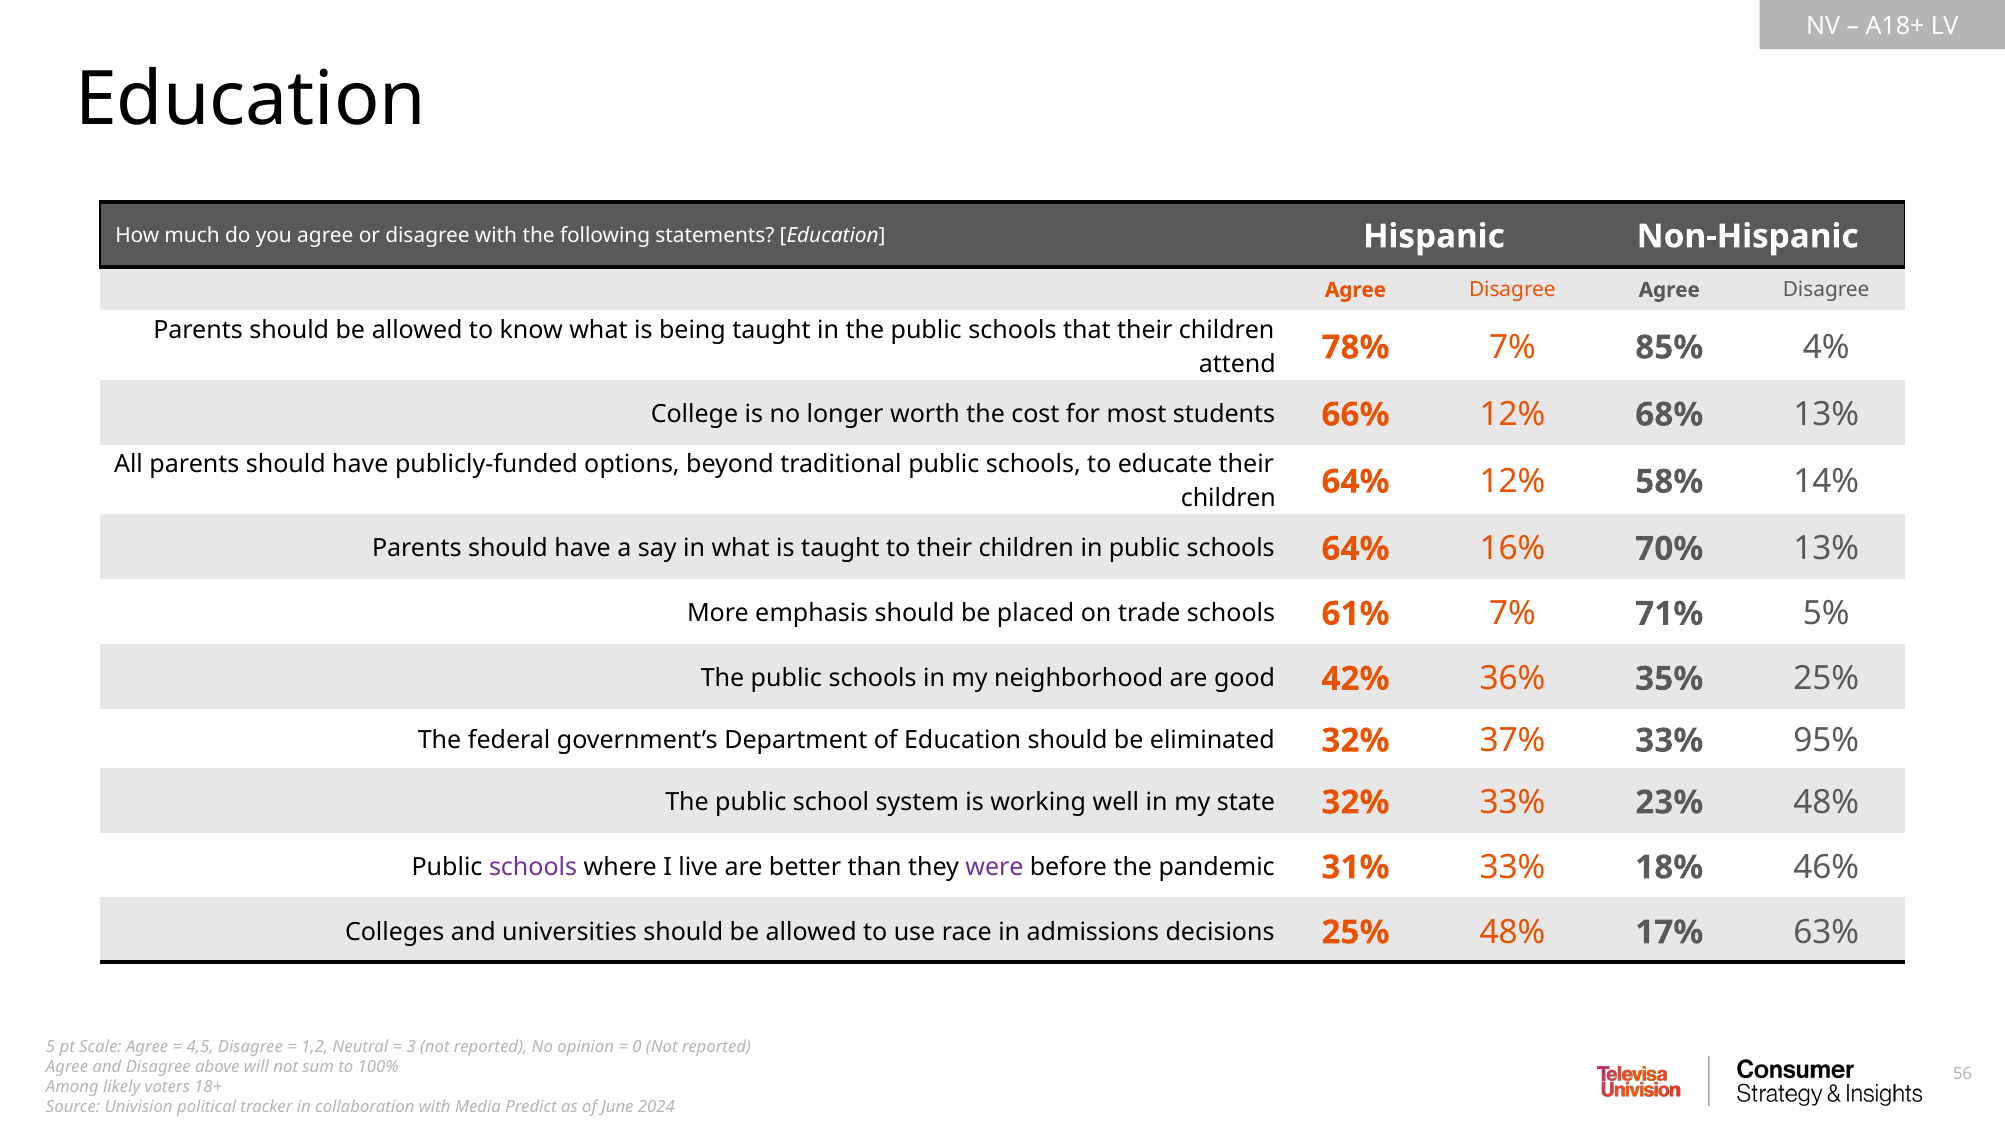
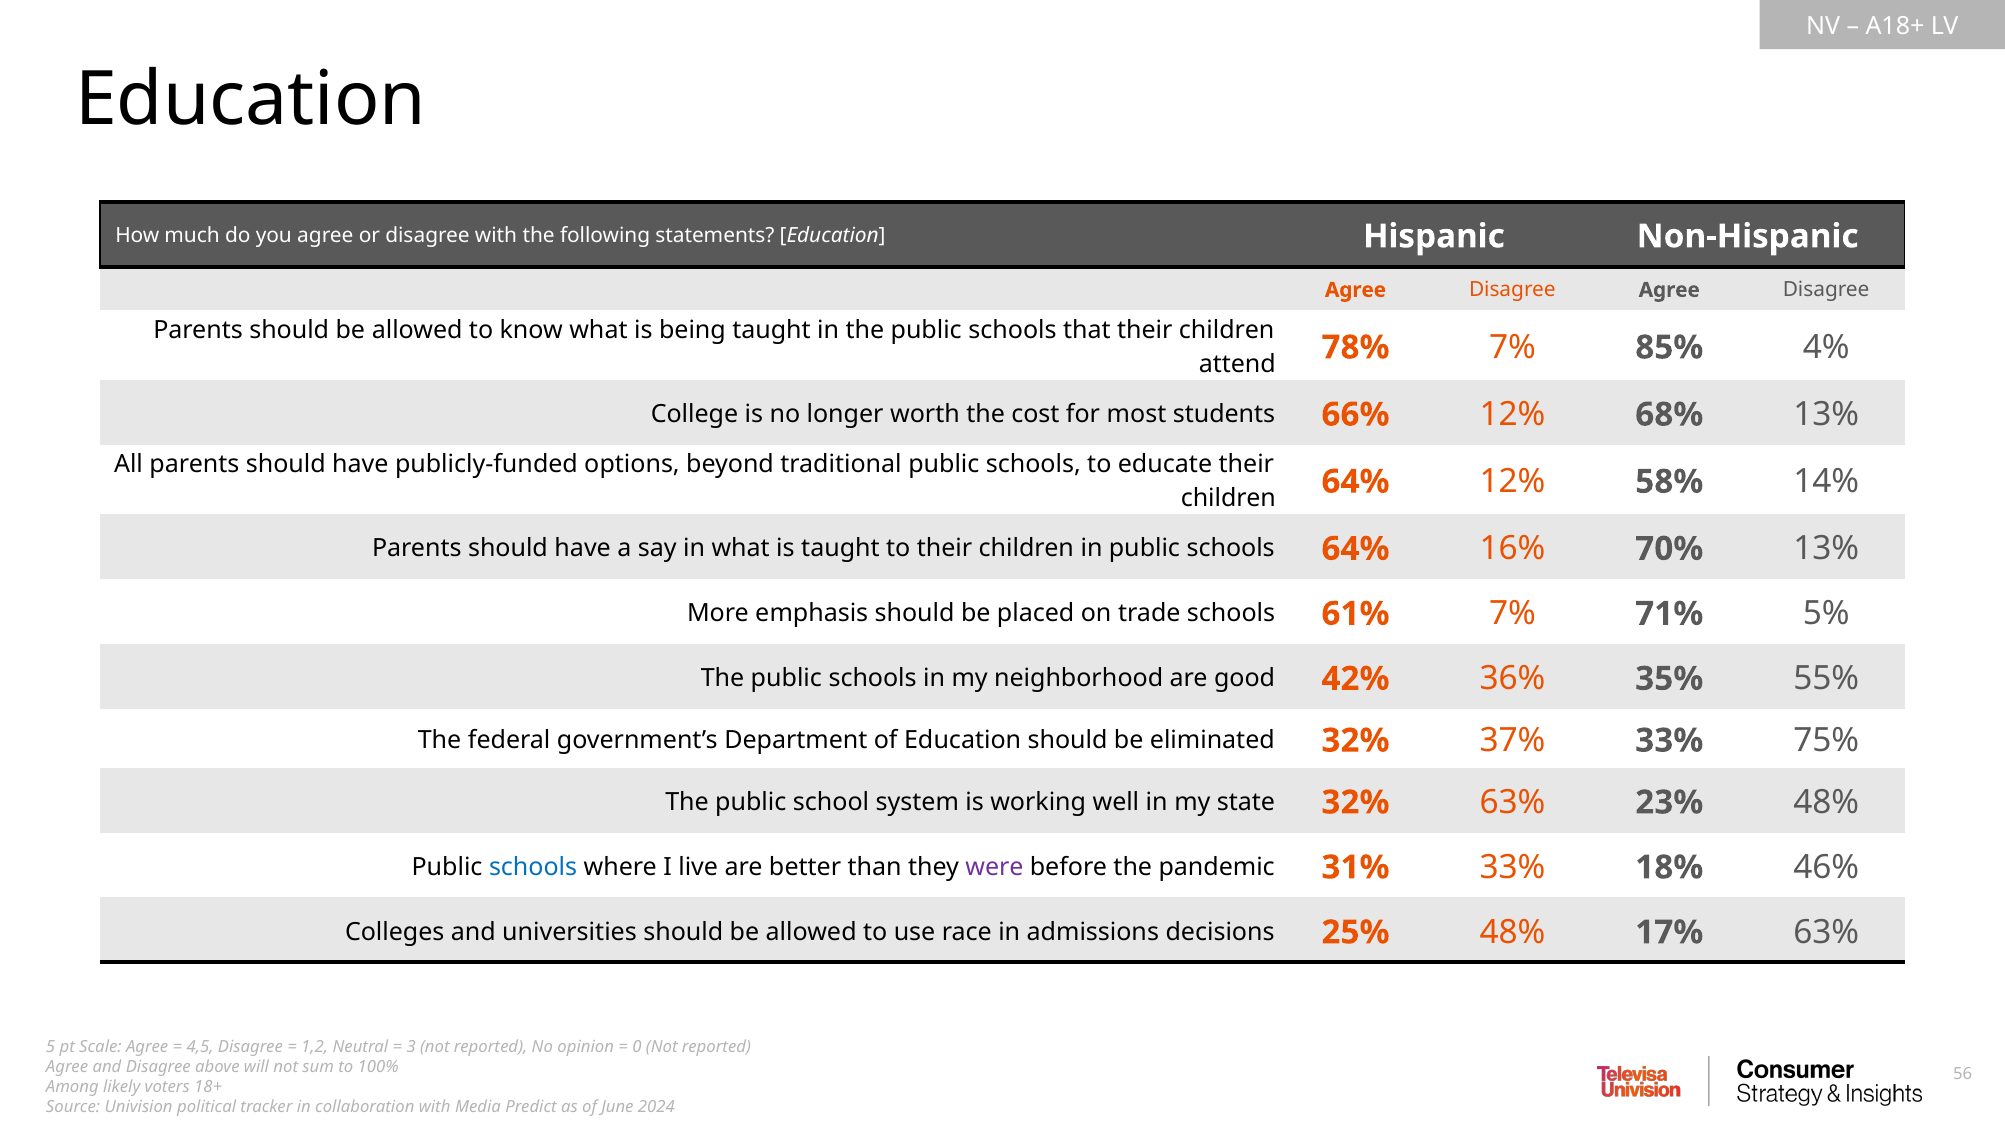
35% 25%: 25% -> 55% (1826, 679)
95%: 95% -> 75% (1826, 740)
32% 33%: 33% -> 63% (1512, 802)
schools colour: purple -> blue (533, 867)
